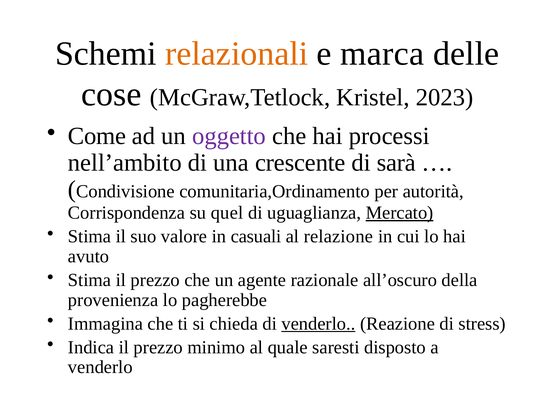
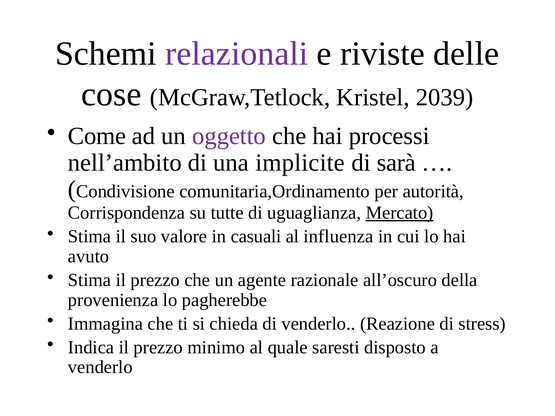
relazionali colour: orange -> purple (237, 54)
marca: marca -> riviste (382, 54)
2023: 2023 -> 2039 (445, 97)
crescente: crescente -> implicite (300, 163)
quel: quel -> tutte (227, 213)
relazione: relazione -> influenza (338, 237)
venderlo underline: present -> none (318, 324)
